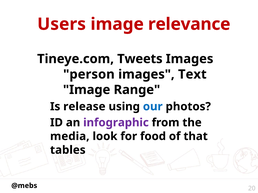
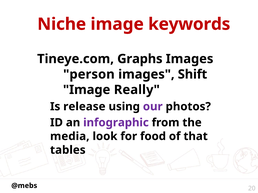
Users: Users -> Niche (62, 24)
relevance: relevance -> keywords (189, 24)
Tweets: Tweets -> Graphs (140, 59)
Text: Text -> Shift (192, 75)
Range: Range -> Really (137, 90)
our colour: blue -> purple (153, 107)
